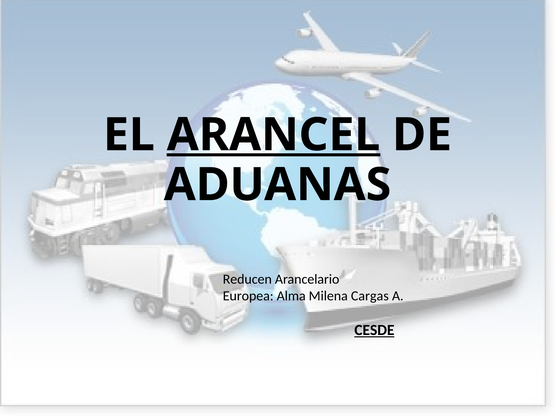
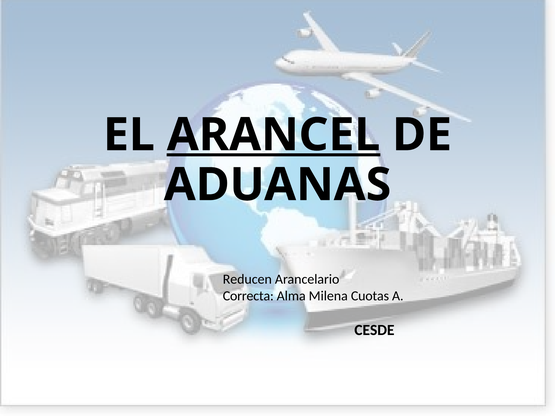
Europea: Europea -> Correcta (248, 296)
Cargas: Cargas -> Cuotas (370, 296)
CESDE underline: present -> none (374, 330)
